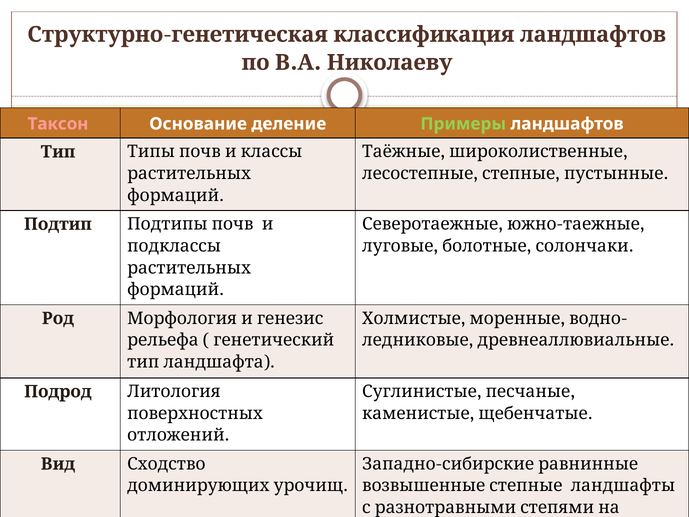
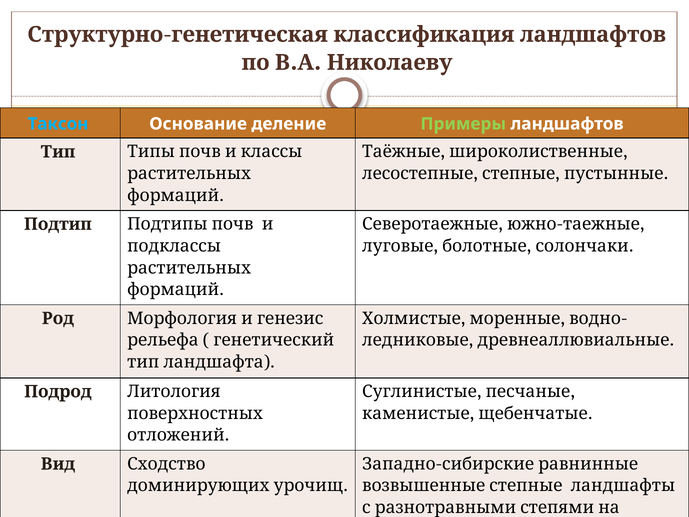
Таксон colour: pink -> light blue (58, 124)
